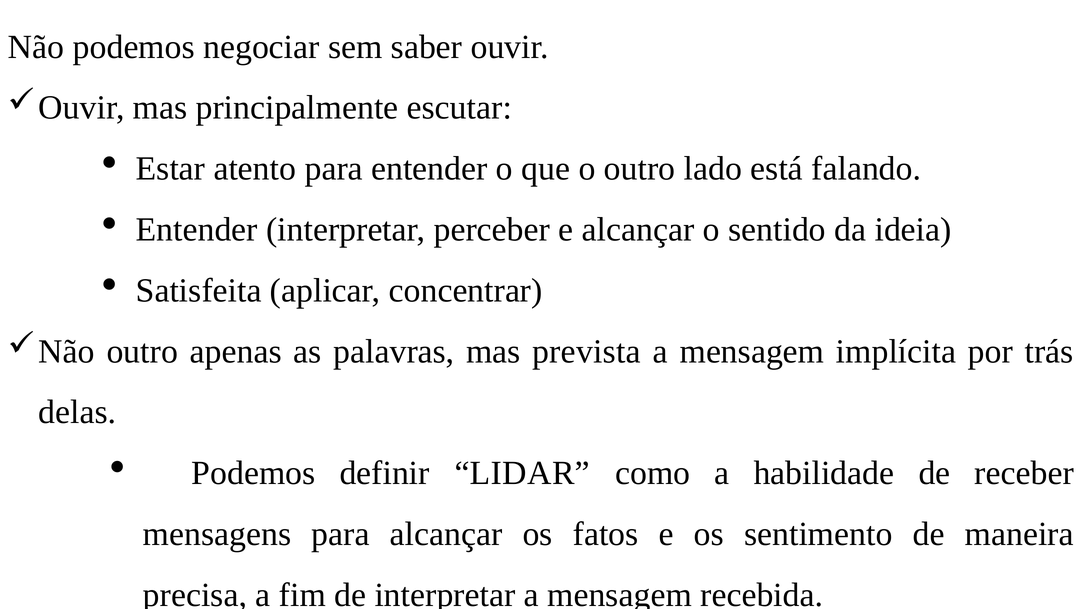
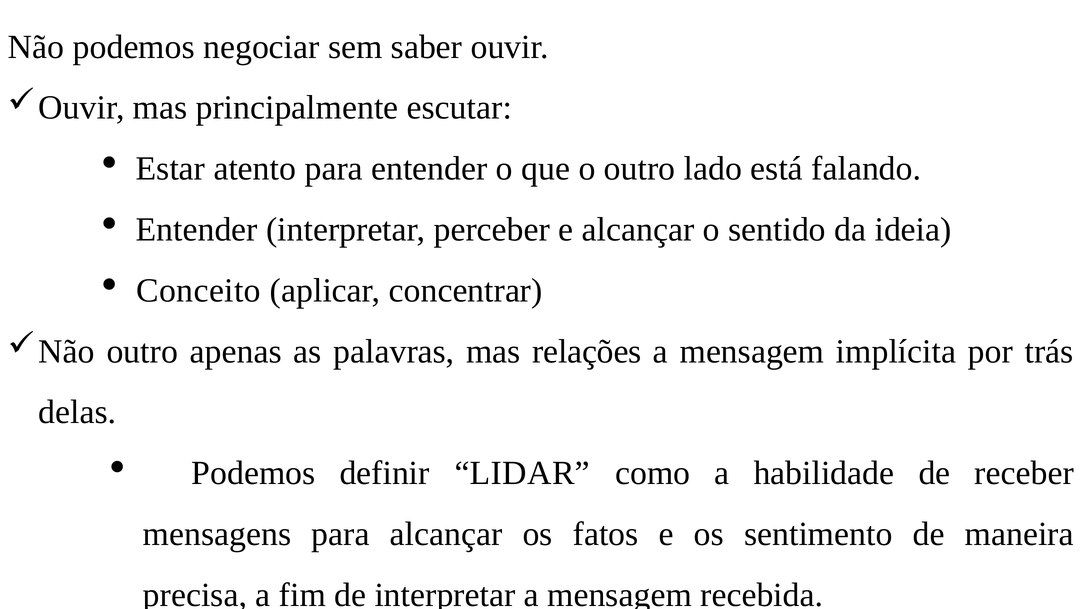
Satisfeita: Satisfeita -> Conceito (198, 291)
prevista: prevista -> relações (587, 352)
